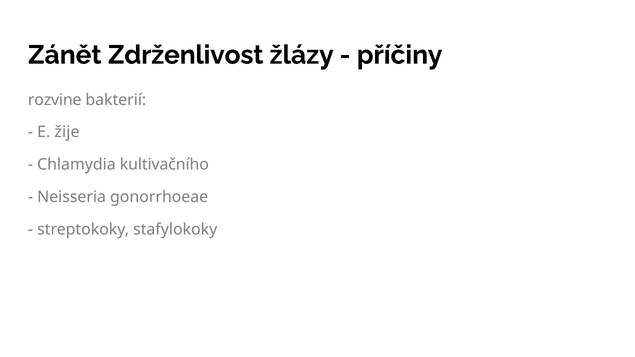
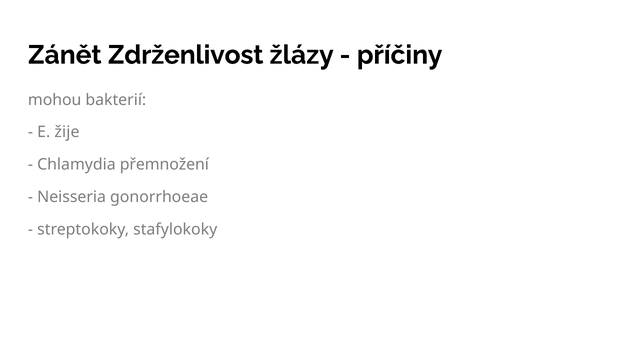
rozvine: rozvine -> mohou (55, 100)
kultivačního: kultivačního -> přemnožení (164, 165)
